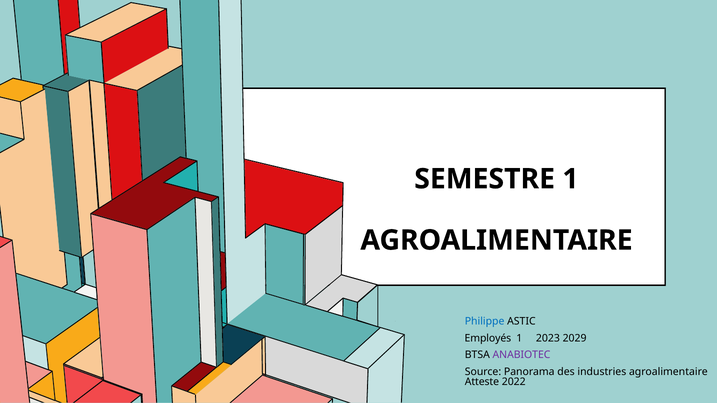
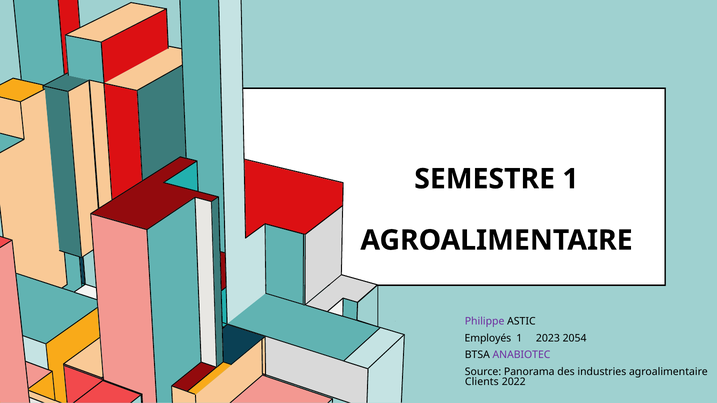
Philippe colour: blue -> purple (485, 322)
2029: 2029 -> 2054 (575, 338)
Atteste: Atteste -> Clients (482, 382)
